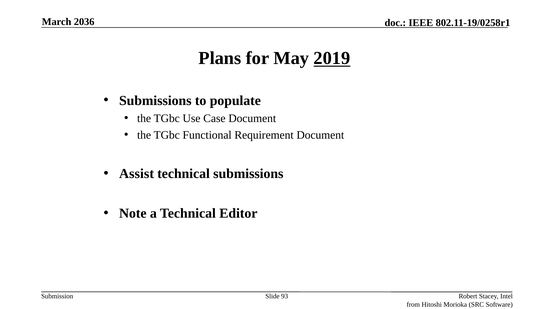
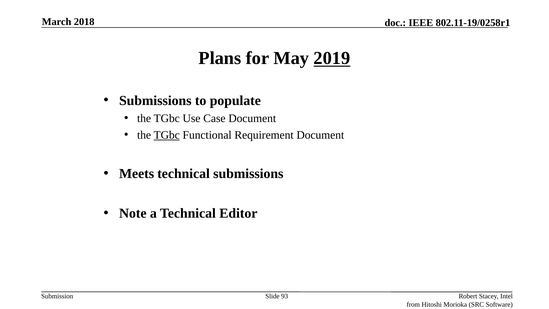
2036: 2036 -> 2018 (84, 22)
TGbc underline: none -> present (167, 135)
Assist: Assist -> Meets (137, 173)
